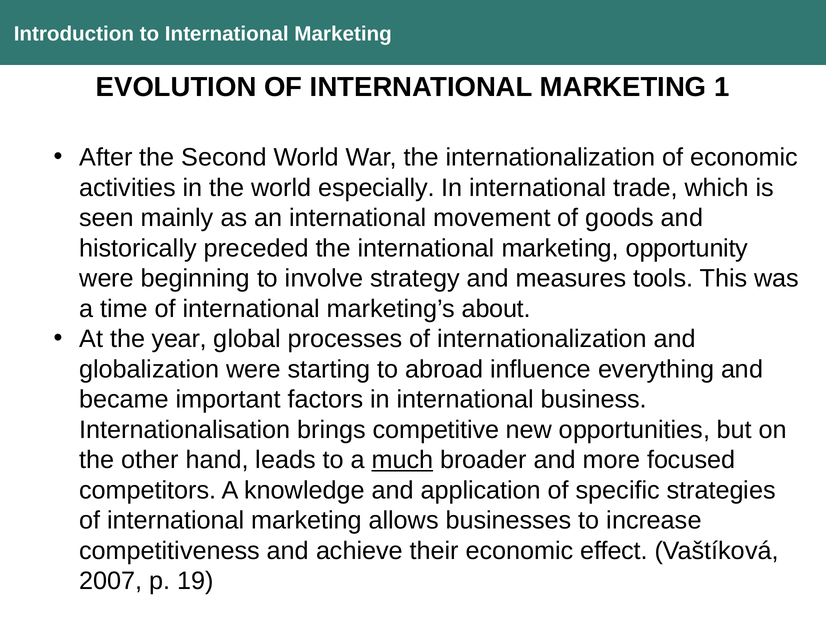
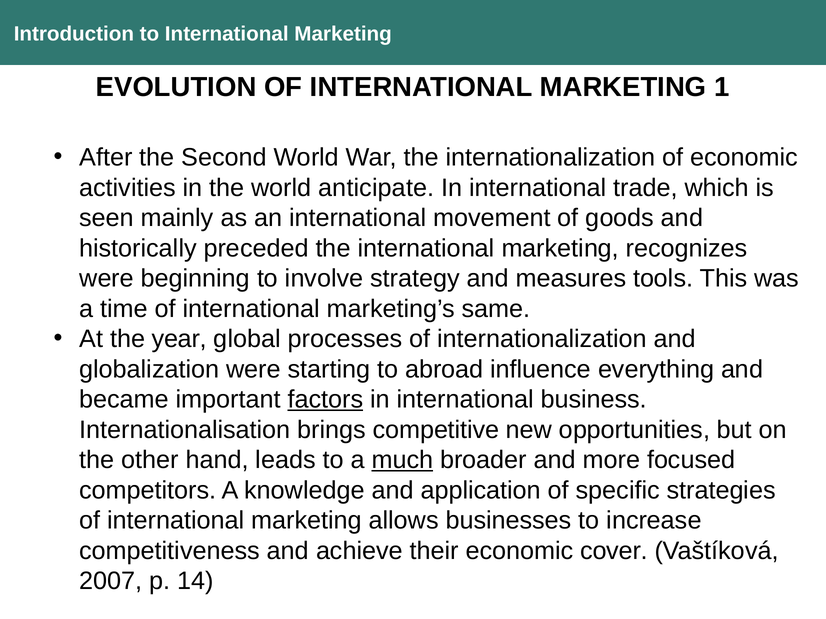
especially: especially -> anticipate (376, 188)
opportunity: opportunity -> recognizes (687, 248)
about: about -> same (496, 309)
factors underline: none -> present (325, 400)
effect: effect -> cover (614, 551)
19: 19 -> 14 (195, 581)
